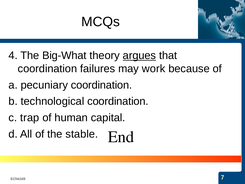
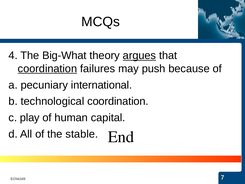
coordination underline: none -> present (47, 69)
work: work -> push (154, 69)
pecuniary coordination: coordination -> international (102, 85)
trap: trap -> play (30, 118)
